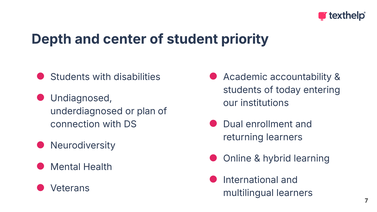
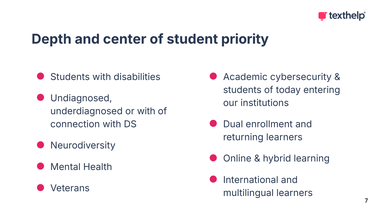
accountability: accountability -> cybersecurity (301, 77)
or plan: plan -> with (146, 111)
